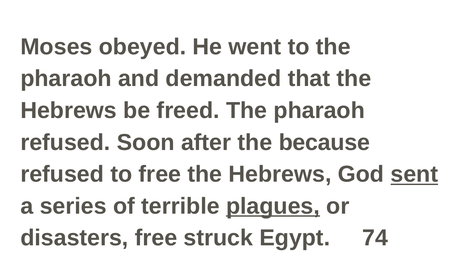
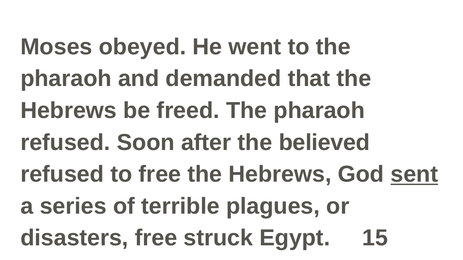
because: because -> believed (324, 143)
plagues underline: present -> none (273, 207)
74: 74 -> 15 (375, 238)
